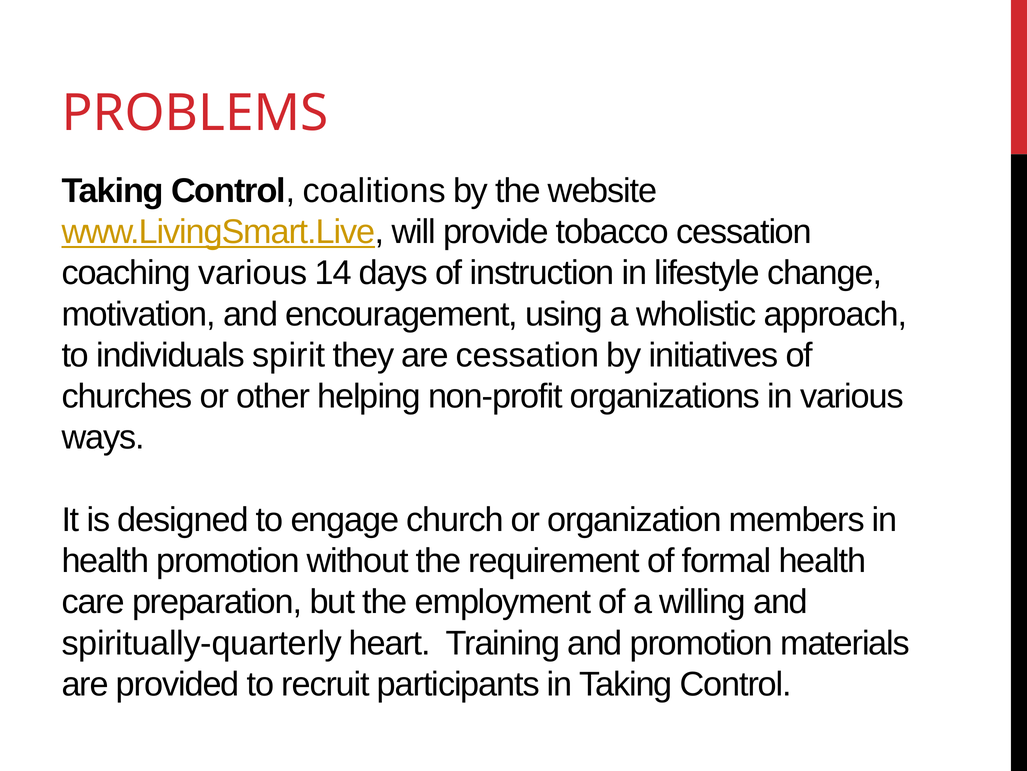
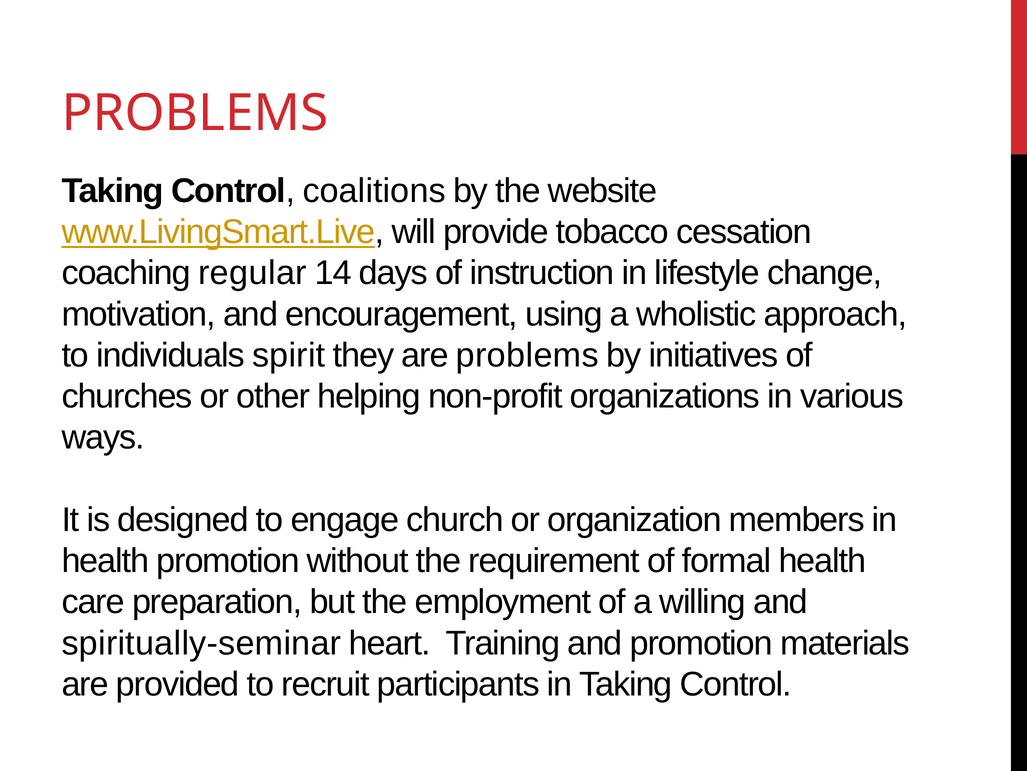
coaching various: various -> regular (253, 273)
are cessation: cessation -> problems (527, 355)
spiritually-quarterly: spiritually-quarterly -> spiritually-seminar (202, 643)
